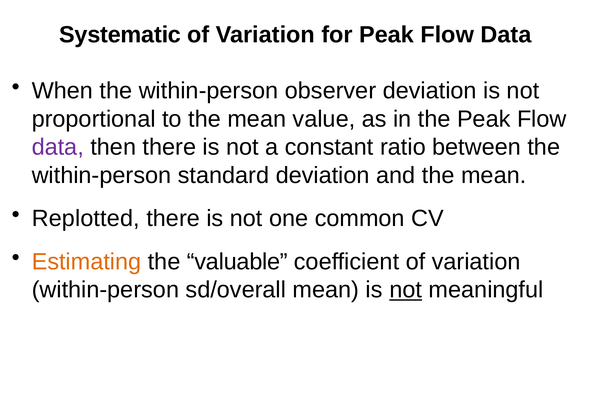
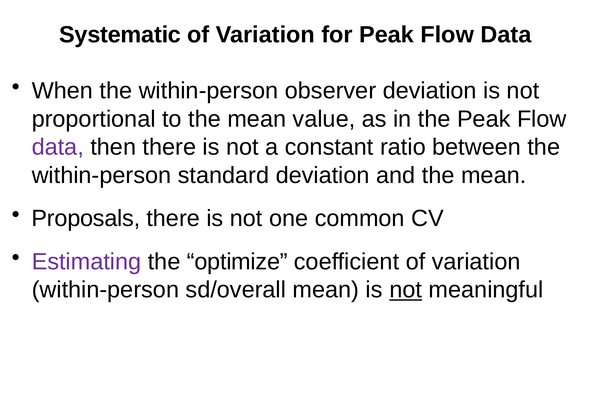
Replotted: Replotted -> Proposals (86, 218)
Estimating colour: orange -> purple (86, 262)
valuable: valuable -> optimize (237, 262)
